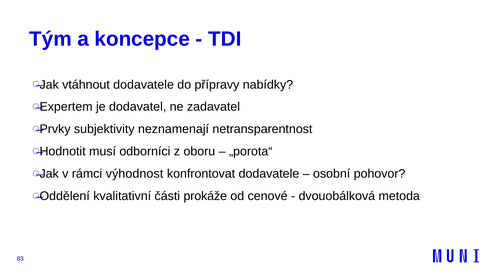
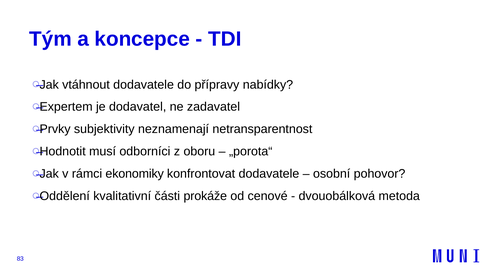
výhodnost: výhodnost -> ekonomiky (135, 174)
